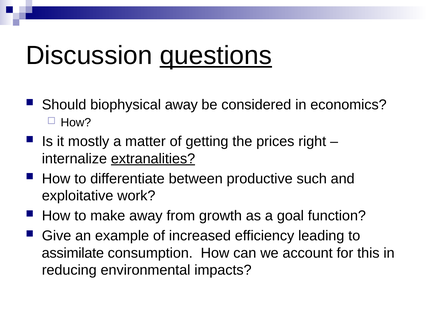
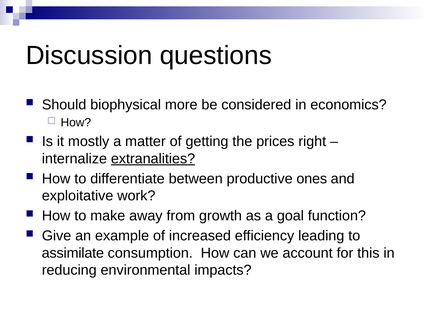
questions underline: present -> none (216, 55)
biophysical away: away -> more (181, 105)
such: such -> ones (312, 179)
